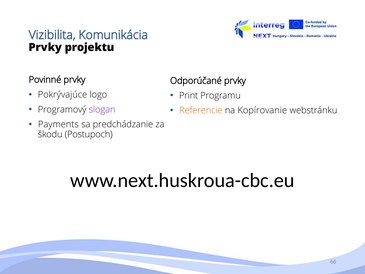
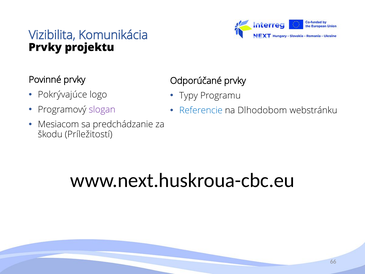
Print: Print -> Typy (189, 95)
Referencie colour: orange -> blue (201, 110)
Kopírovanie: Kopírovanie -> Dlhodobom (262, 110)
Payments: Payments -> Mesiacom (58, 124)
Postupoch: Postupoch -> Príležitostí (89, 134)
